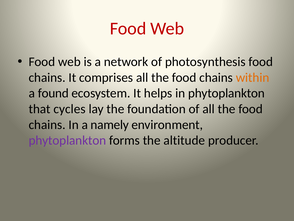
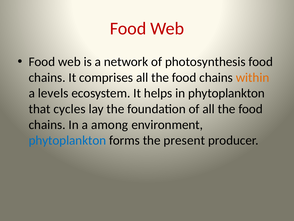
found: found -> levels (53, 93)
namely: namely -> among (110, 124)
phytoplankton colour: purple -> blue (67, 140)
altitude: altitude -> present (184, 140)
